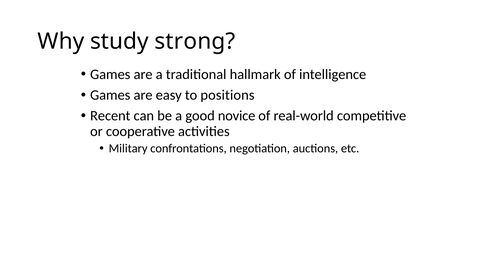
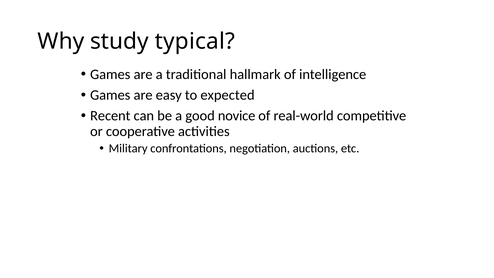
strong: strong -> typical (195, 41)
positions: positions -> expected (228, 95)
